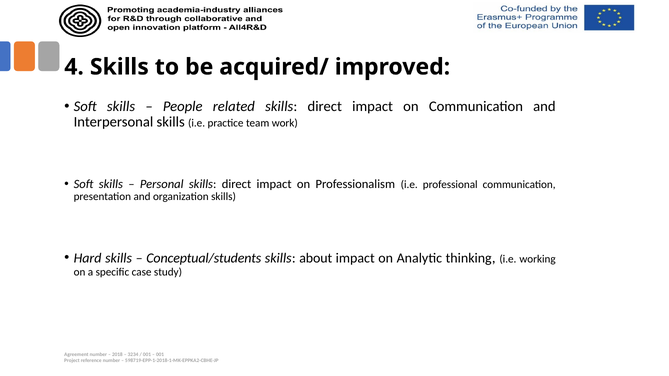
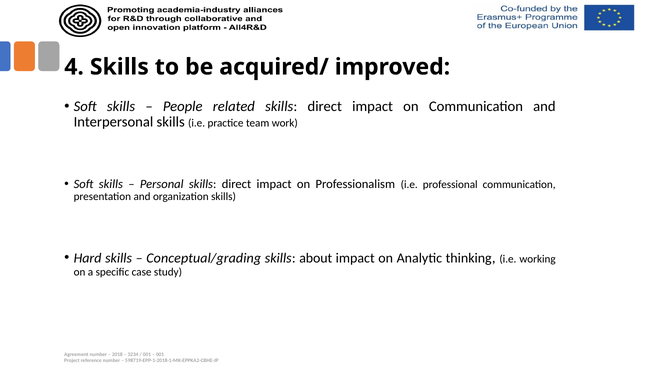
Conceptual/students: Conceptual/students -> Conceptual/grading (204, 258)
